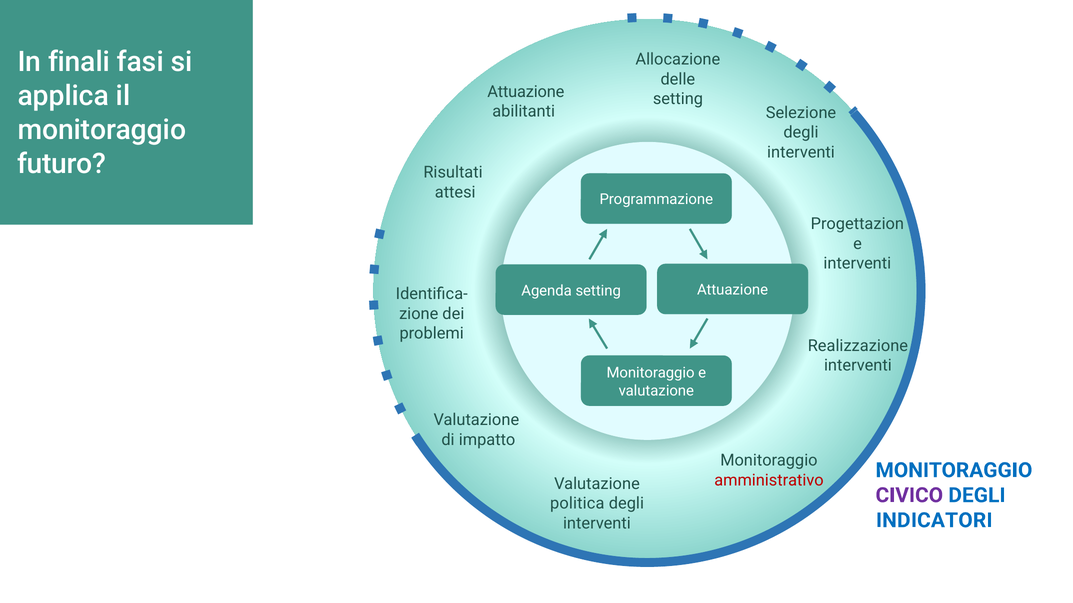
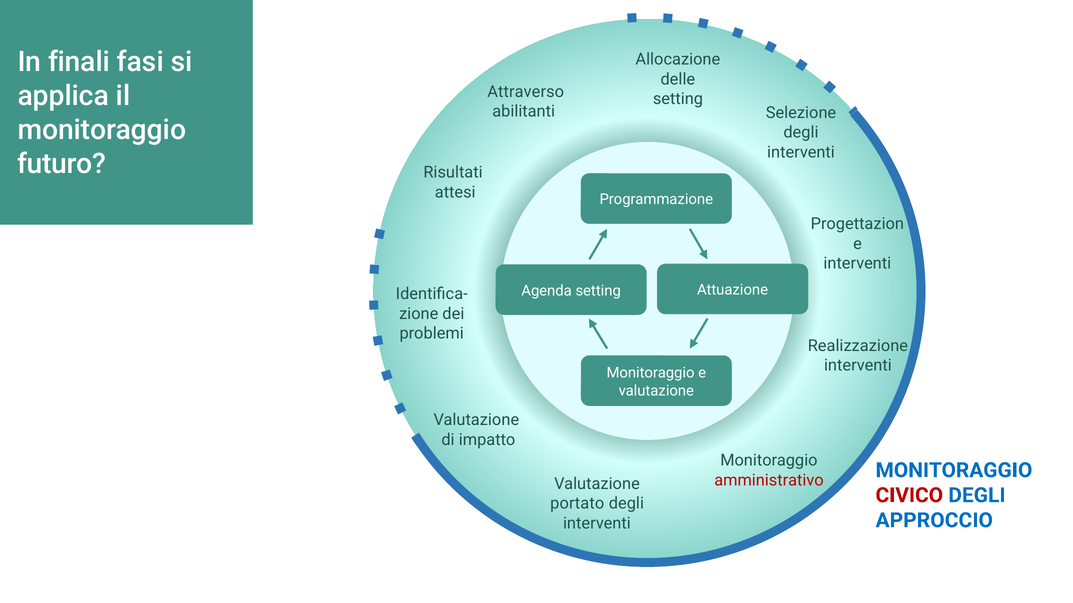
Attuazione: Attuazione -> Attraverso (526, 92)
CIVICO colour: purple -> red (909, 496)
politica: politica -> portato (577, 504)
INDICATORI: INDICATORI -> APPROCCIO (934, 521)
